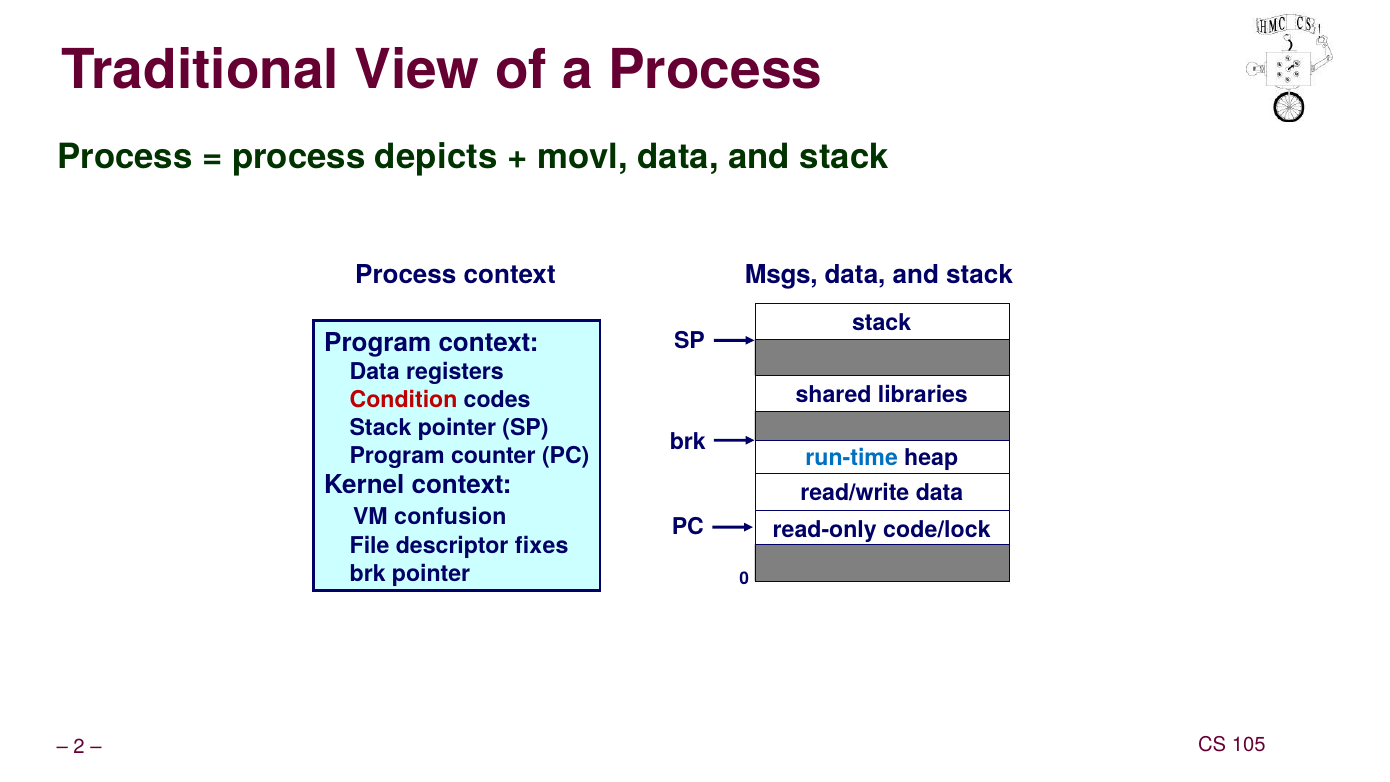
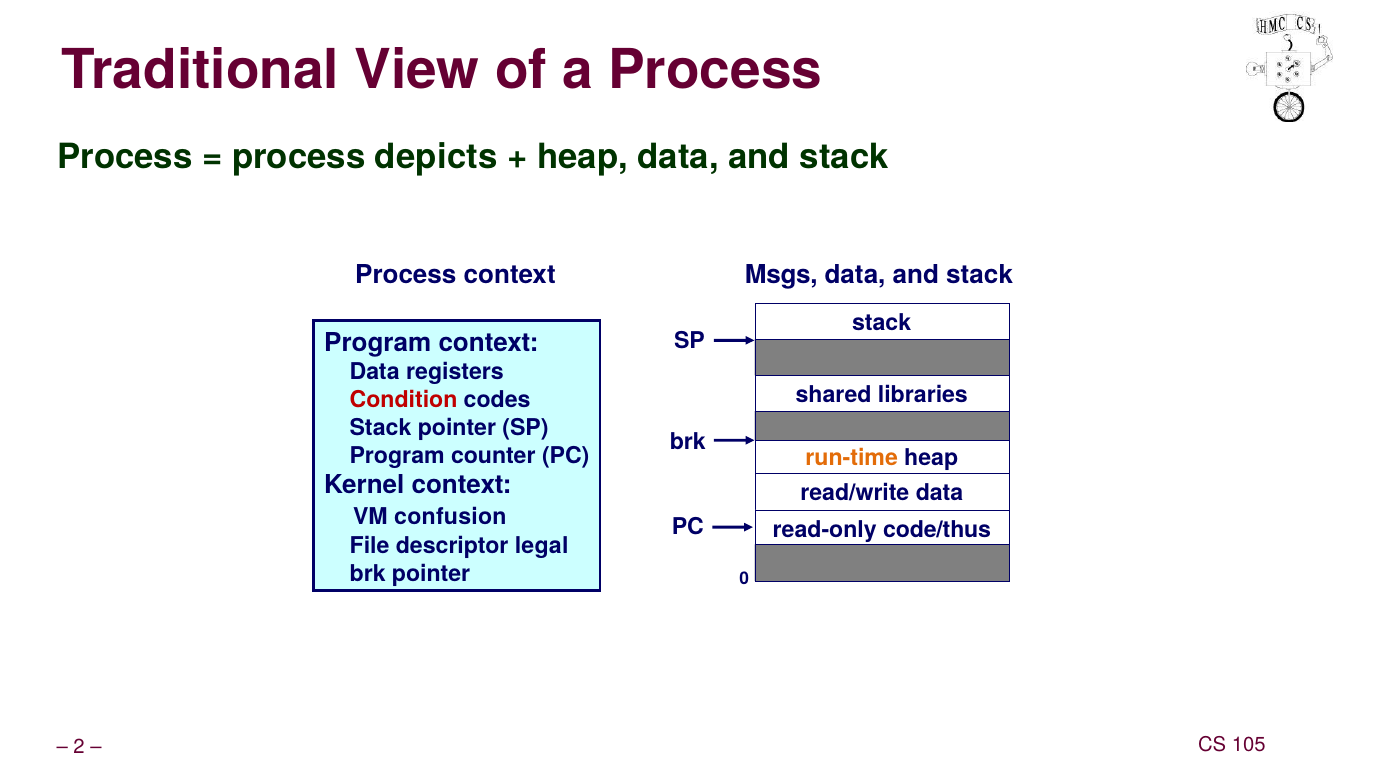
movl: movl -> heap (583, 157)
run-time colour: blue -> orange (852, 458)
code/lock: code/lock -> code/thus (937, 530)
fixes: fixes -> legal (542, 546)
